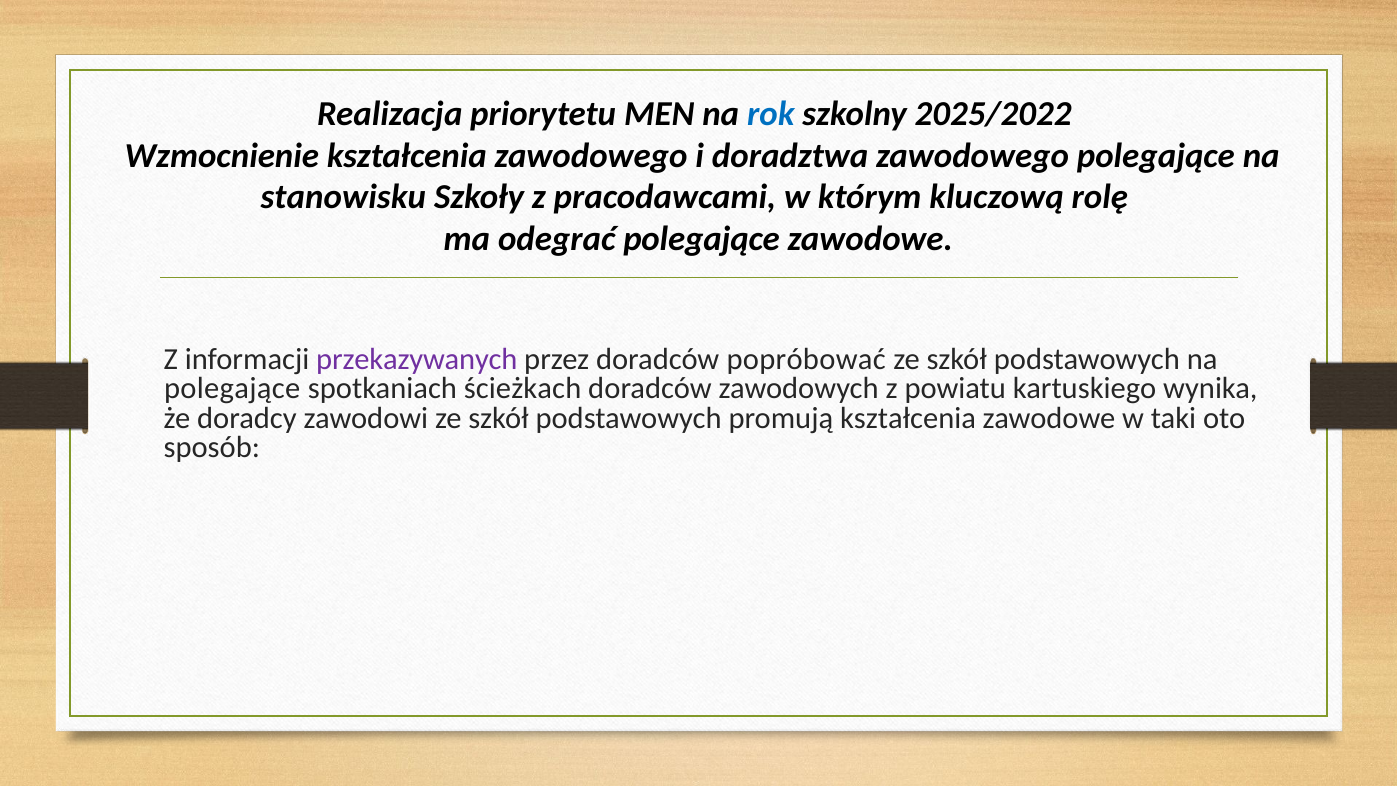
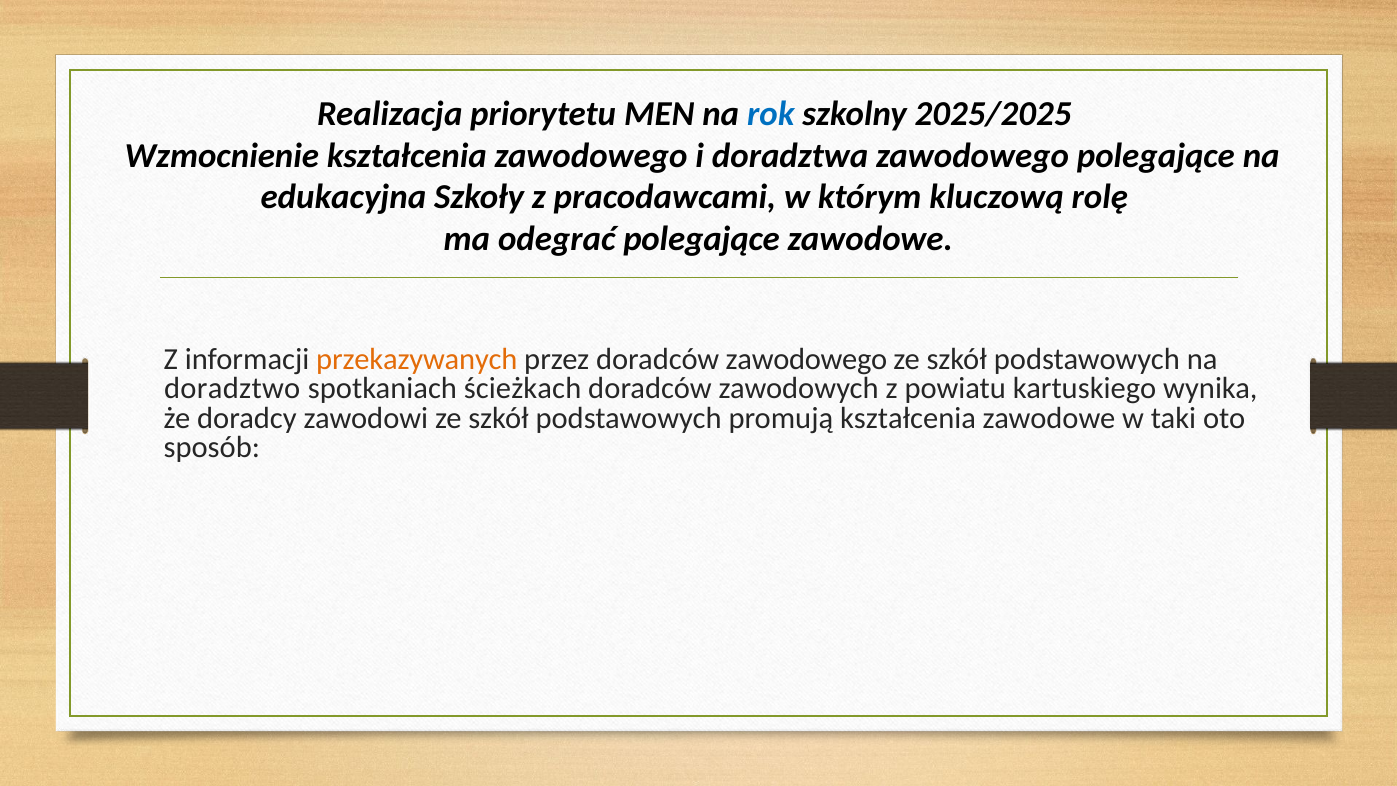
2025/2022: 2025/2022 -> 2025/2025 (993, 114)
stanowisku: stanowisku -> edukacyjna (343, 197)
przekazywanych colour: purple -> orange (417, 359)
doradców popróbować: popróbować -> zawodowego (806, 359)
polegające: polegające -> doradztwo (232, 389)
